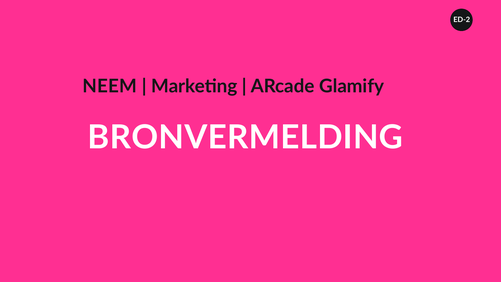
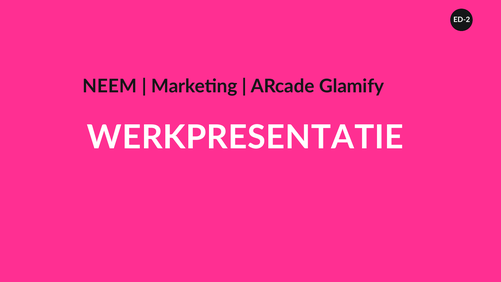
BRONVERMELDING: BRONVERMELDING -> WERKPRESENTATIE (245, 137)
